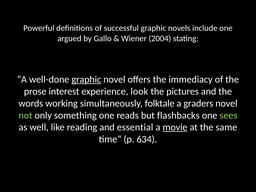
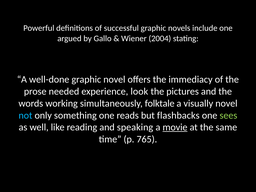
graphic underline: present -> none (86, 79)
interest: interest -> needed (64, 91)
graders: graders -> visually (198, 103)
not colour: light green -> light blue (25, 115)
essential: essential -> speaking (135, 127)
634: 634 -> 765 (147, 139)
